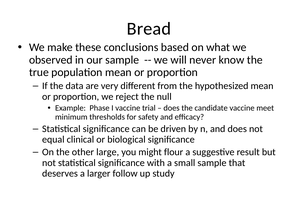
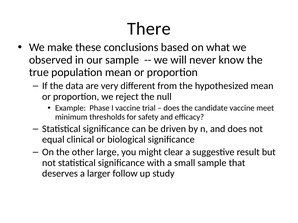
Bread: Bread -> There (149, 29)
flour: flour -> clear (174, 152)
